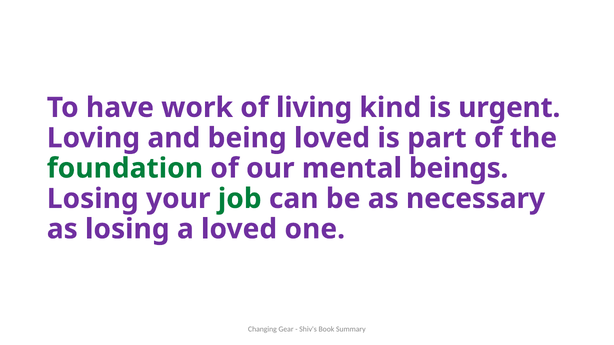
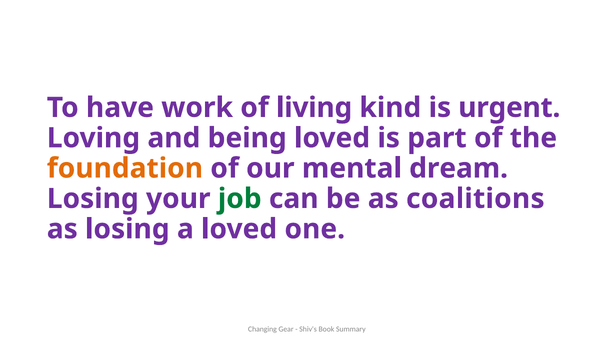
foundation colour: green -> orange (125, 169)
beings: beings -> dream (459, 169)
necessary: necessary -> coalitions (475, 199)
